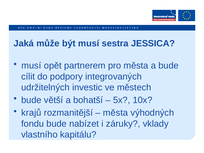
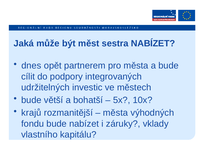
být musí: musí -> měst (89, 43)
sestra JESSICA: JESSICA -> NABÍZET (153, 43)
musí: musí -> dnes (31, 66)
